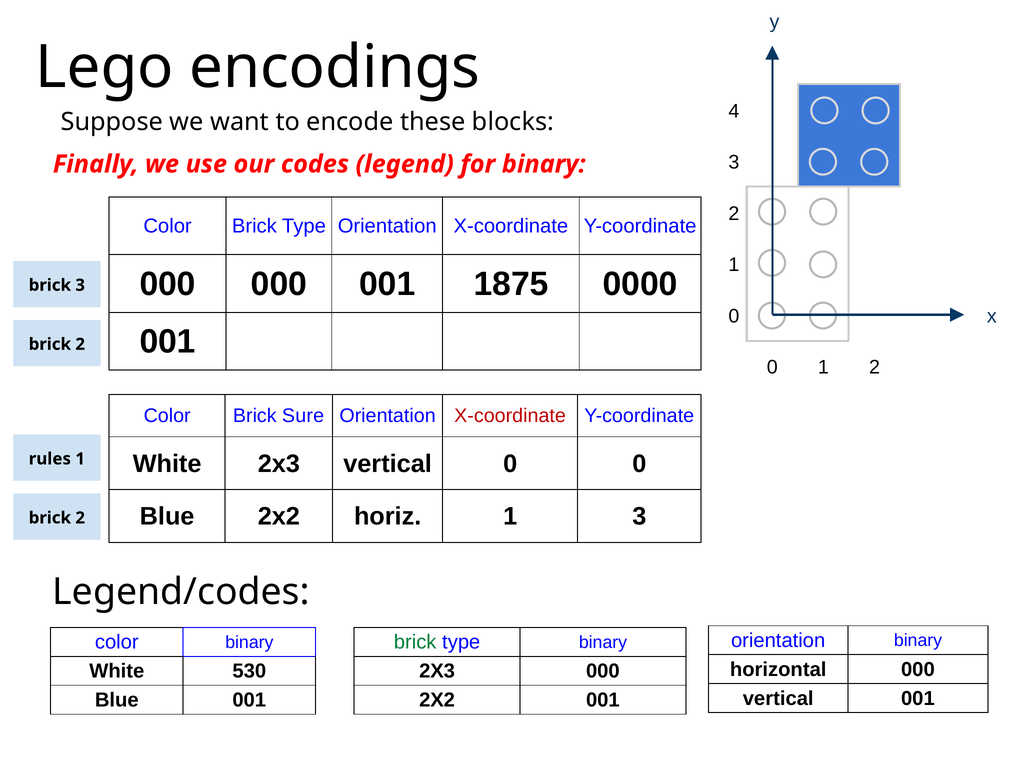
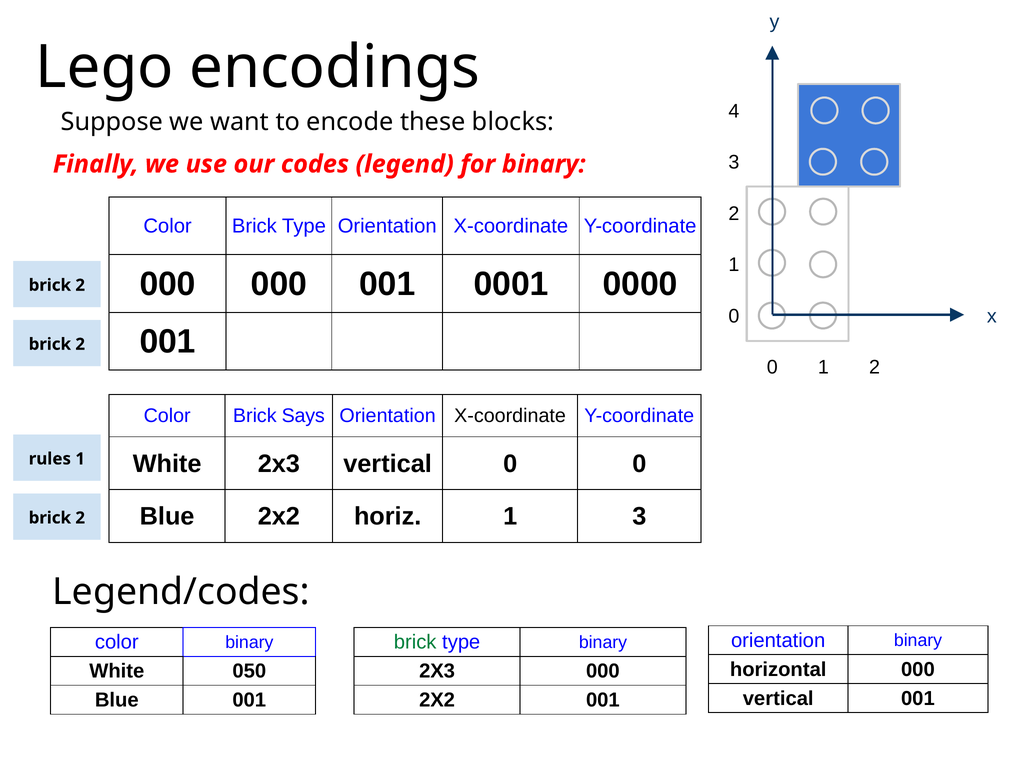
1875: 1875 -> 0001 (511, 284)
3: 3 -> 2 (80, 285)
Sure: Sure -> Says (303, 416)
X-coordinate colour: red -> black (510, 416)
530: 530 -> 050 (249, 671)
